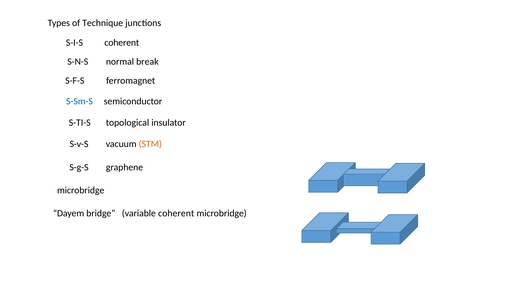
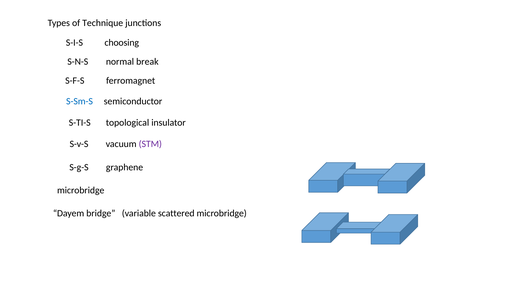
S-I-S coherent: coherent -> choosing (122, 43)
STM colour: orange -> purple (150, 144)
variable coherent: coherent -> scattered (176, 214)
